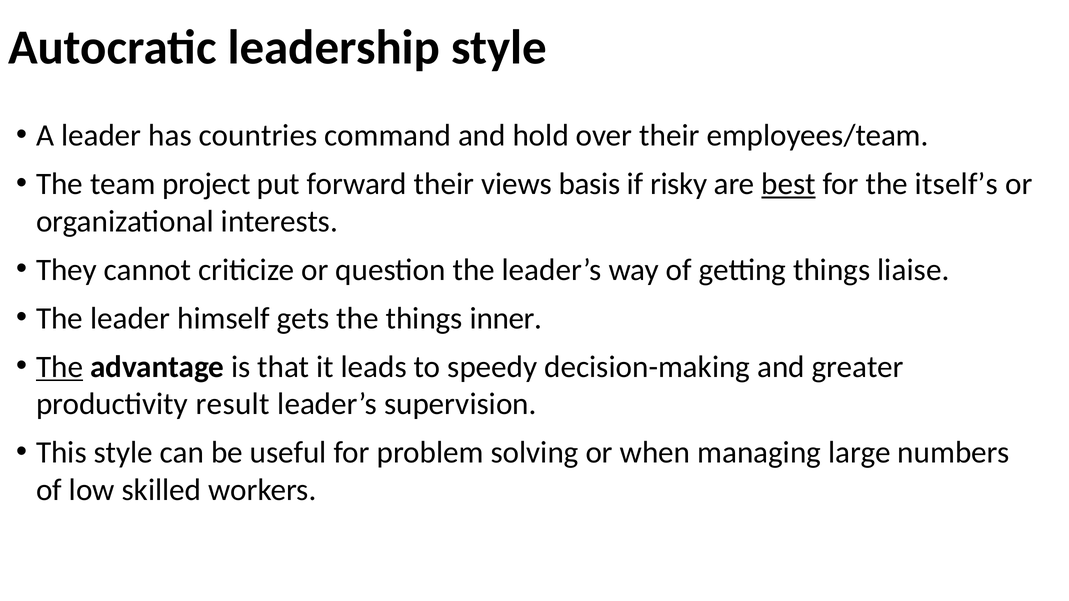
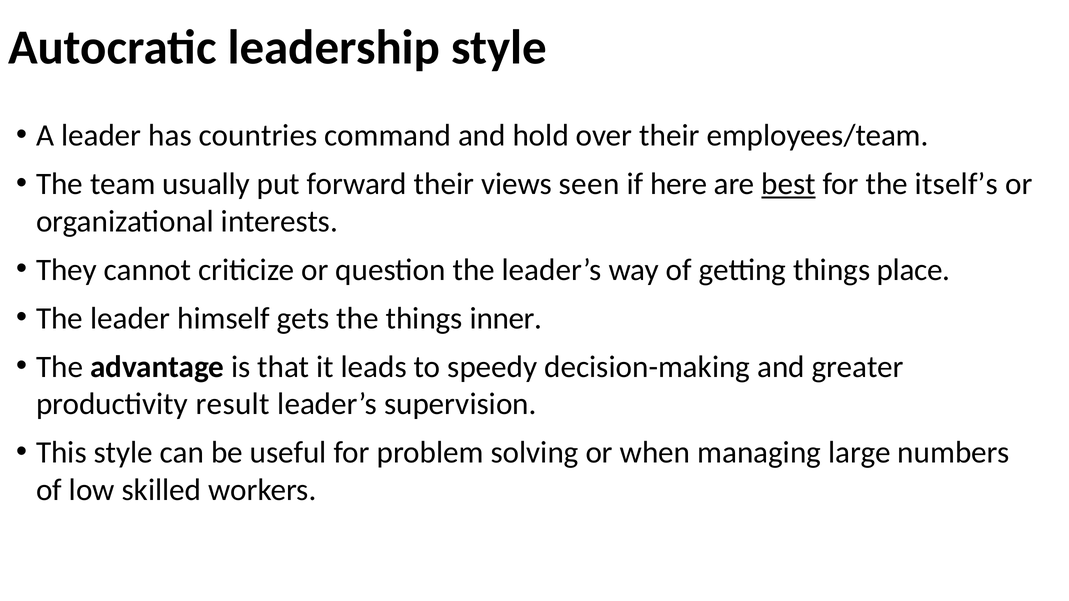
project: project -> usually (206, 184)
basis: basis -> seen (589, 184)
risky: risky -> here (679, 184)
liaise: liaise -> place (914, 270)
The underline: present -> none (60, 367)
